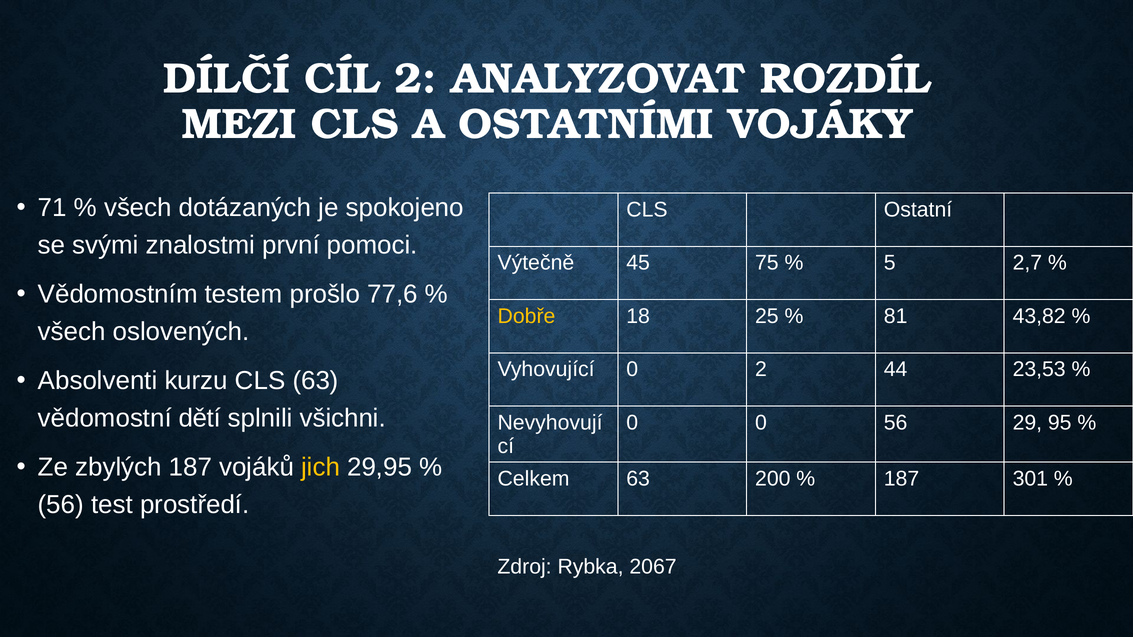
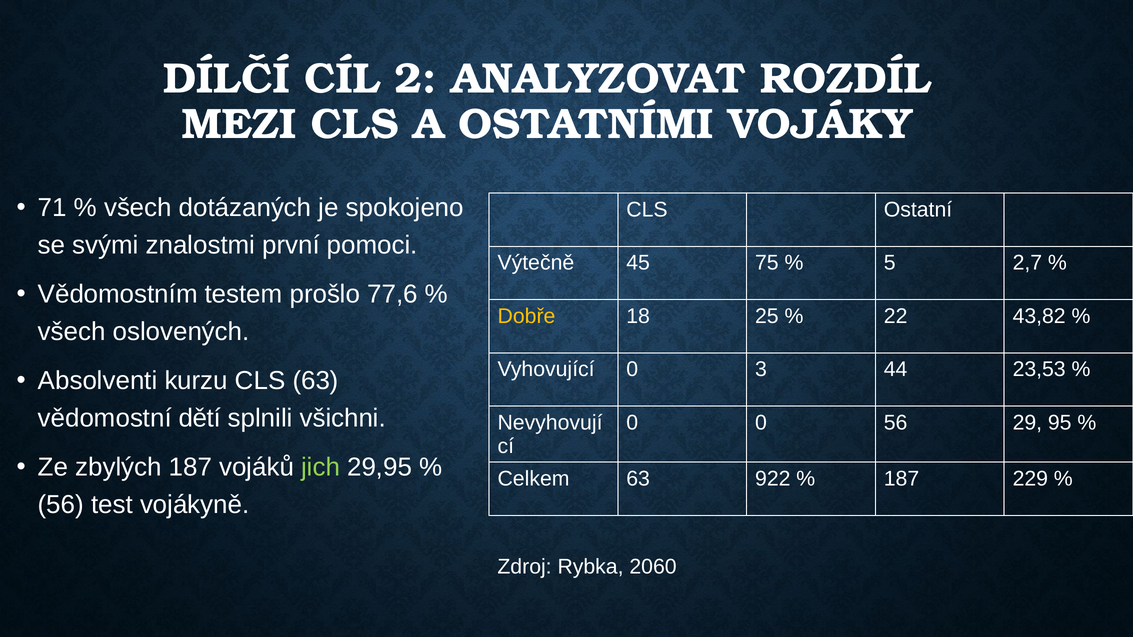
81: 81 -> 22 (896, 316)
0 2: 2 -> 3 (761, 370)
jich colour: yellow -> light green (321, 468)
200: 200 -> 922 (773, 479)
301: 301 -> 229 (1030, 479)
prostředí: prostředí -> vojákyně (195, 505)
2067: 2067 -> 2060 (653, 567)
